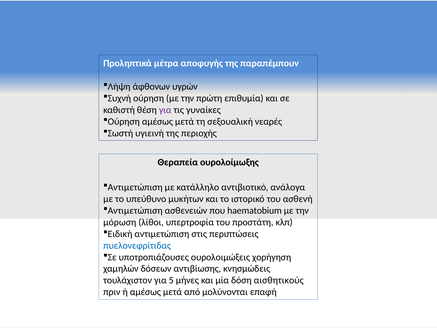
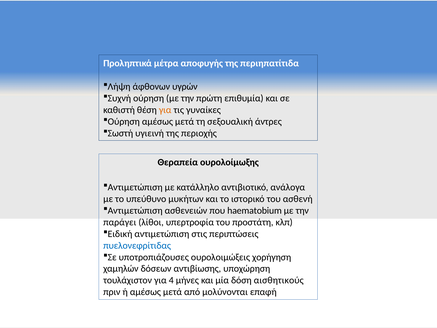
παραπέμπουν: παραπέμπουν -> περιηπατίτιδα (270, 63)
για colour: purple -> orange (165, 110)
νεαρές: νεαρές -> άντρες (268, 122)
μόρωση: μόρωση -> παράγει (120, 222)
κνησμώδεις: κνησμώδεις -> υποχώρηση (247, 269)
5: 5 -> 4 (171, 280)
